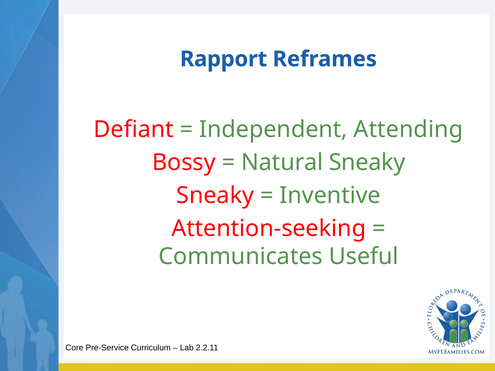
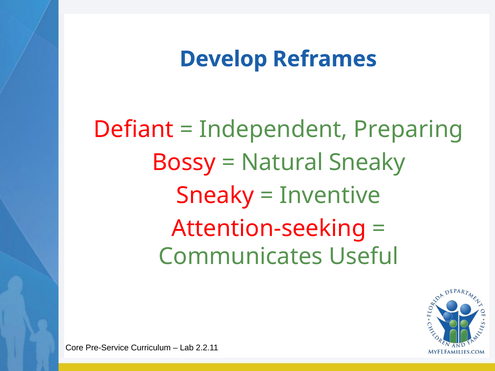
Rapport: Rapport -> Develop (224, 59)
Attending: Attending -> Preparing (408, 130)
